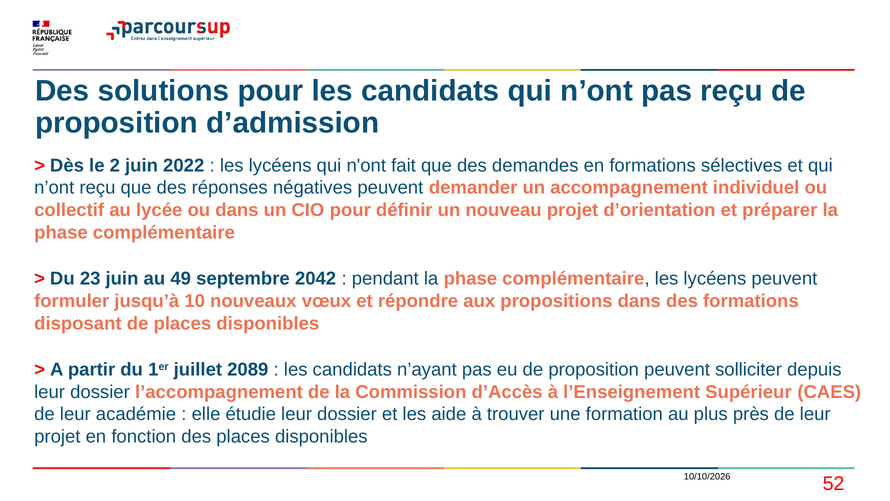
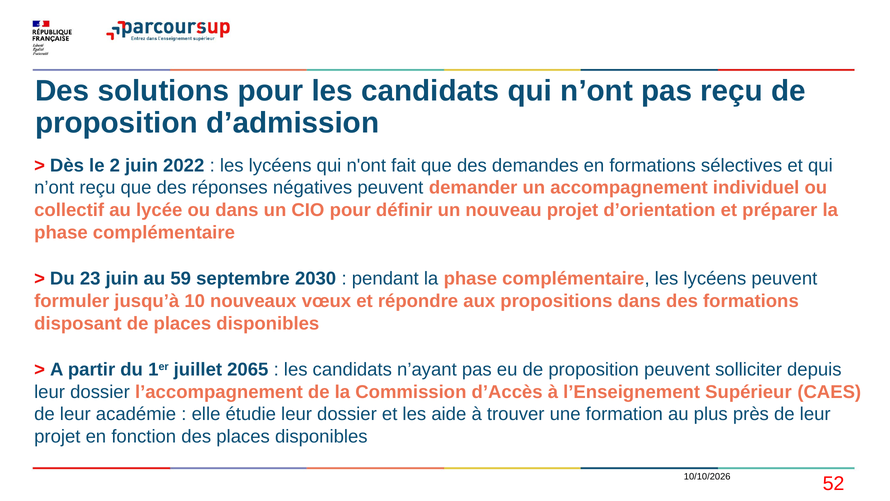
49: 49 -> 59 (181, 279)
2042: 2042 -> 2030 (316, 279)
2089: 2089 -> 2065 (248, 370)
